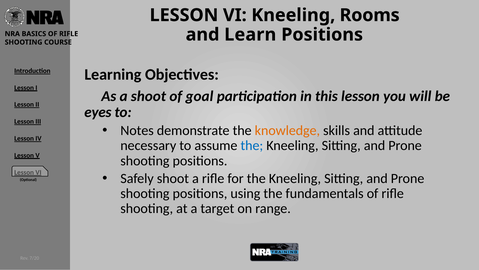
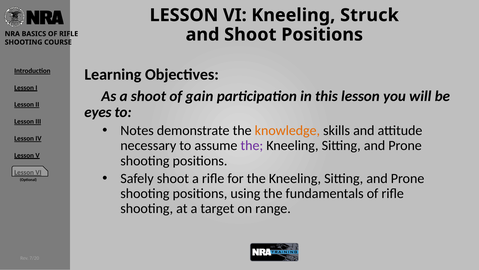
Rooms: Rooms -> Struck (369, 15)
and Learn: Learn -> Shoot (250, 35)
goal: goal -> gain (199, 96)
the colour: blue -> purple (252, 145)
